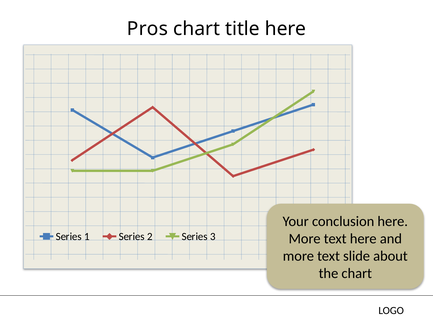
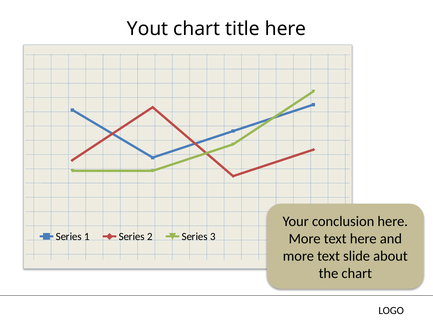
Pros: Pros -> Yout (148, 29)
